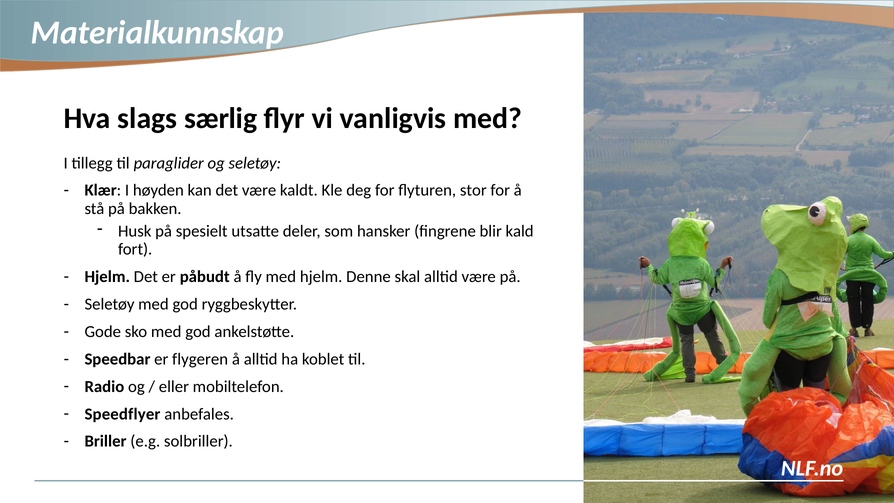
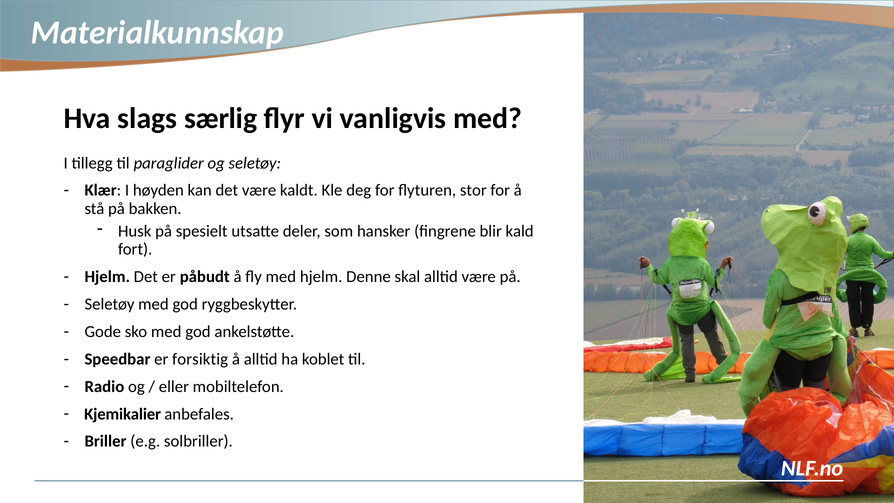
flygeren: flygeren -> forsiktig (200, 359)
Speedflyer: Speedflyer -> Kjemikalier (123, 414)
